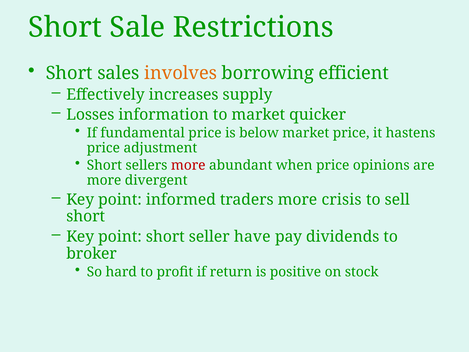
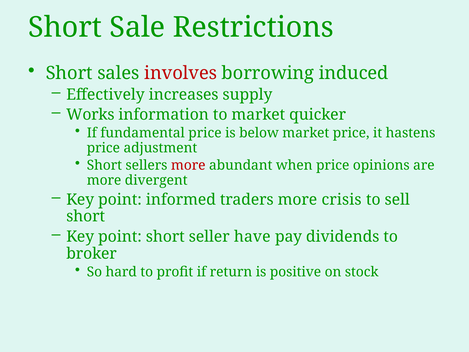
involves colour: orange -> red (181, 73)
efficient: efficient -> induced (354, 73)
Losses: Losses -> Works (90, 115)
